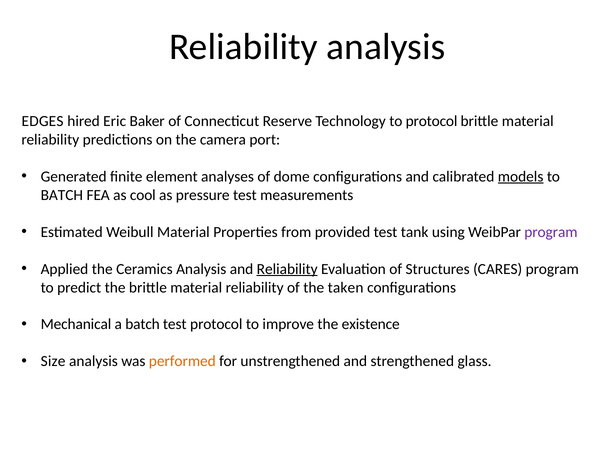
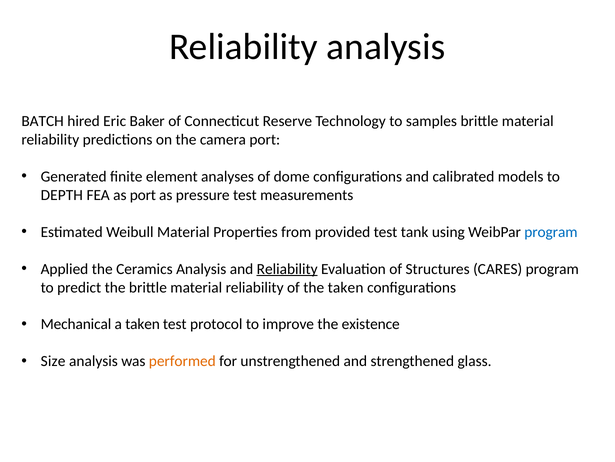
EDGES: EDGES -> BATCH (43, 121)
to protocol: protocol -> samples (431, 121)
models underline: present -> none (521, 176)
BATCH: BATCH -> DEPTH (62, 195)
as cool: cool -> port (143, 195)
program colour: purple -> blue (551, 232)
a batch: batch -> taken (143, 324)
